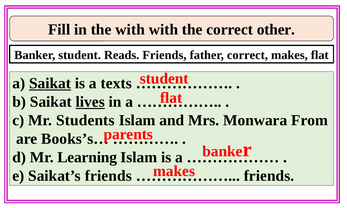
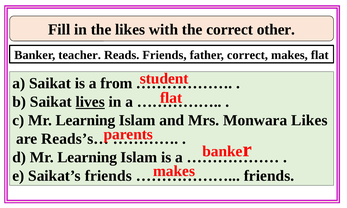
the with: with -> likes (130, 30)
Banker student: student -> teacher (80, 55)
Saikat underline: present -> none (50, 83)
texts: texts -> from (116, 83)
c Mr Students: Students -> Learning (85, 120)
Monwara From: From -> Likes (309, 120)
Books’s…: Books’s… -> Reads’s… (75, 139)
